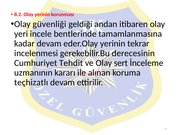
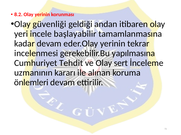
bentlerinde: bentlerinde -> başlayabilir (75, 34)
derecesinin: derecesinin -> yapılmasına (133, 54)
teçhizatlı: teçhizatlı -> önlemleri (31, 83)
